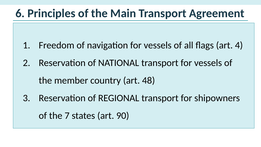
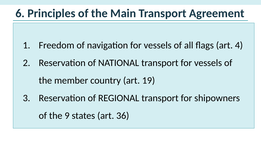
48: 48 -> 19 (149, 80)
7: 7 -> 9 (67, 116)
90: 90 -> 36 (123, 116)
